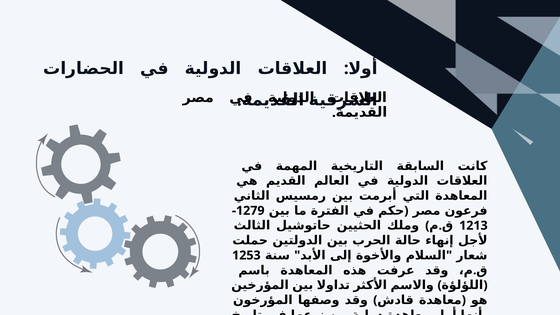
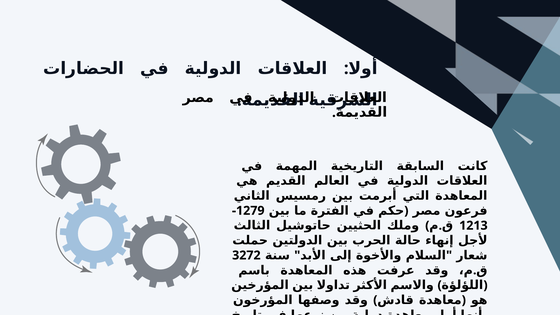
1253: 1253 -> 3272 (246, 255)
